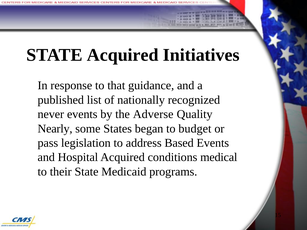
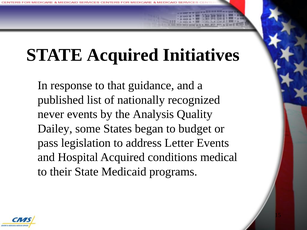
Adverse: Adverse -> Analysis (153, 114)
Nearly: Nearly -> Dailey (55, 129)
Based: Based -> Letter (179, 143)
